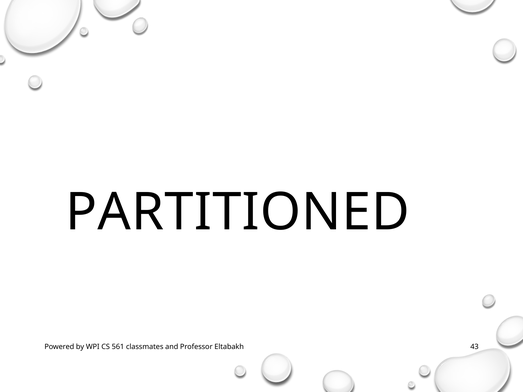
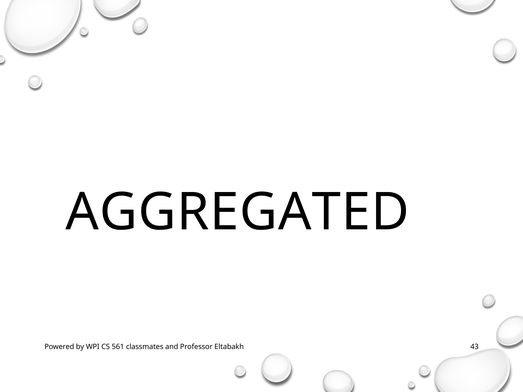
PARTITIONED: PARTITIONED -> AGGREGATED (237, 212)
